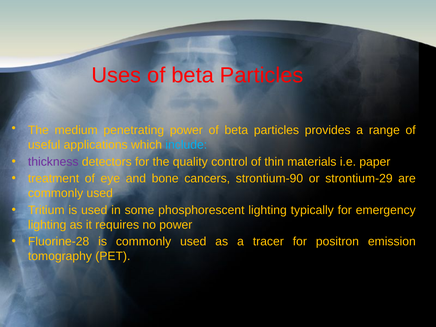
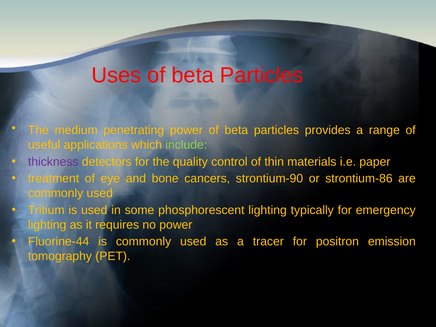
include colour: light blue -> light green (186, 145)
strontium-29: strontium-29 -> strontium-86 (359, 179)
Fluorine-28: Fluorine-28 -> Fluorine-44 (59, 242)
